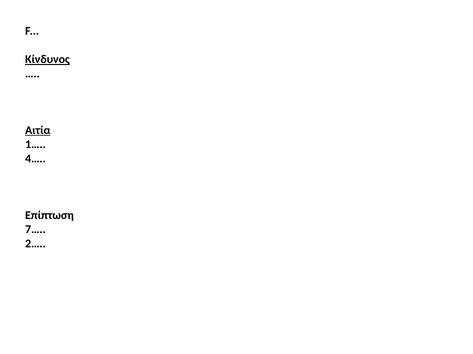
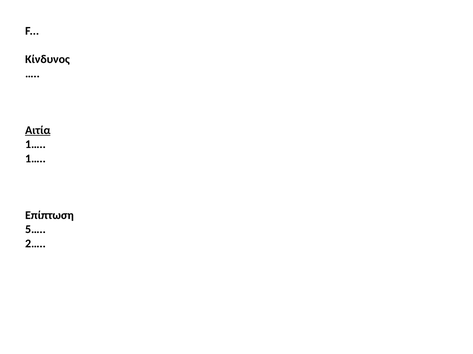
Κίνδυνος underline: present -> none (47, 60)
4…: 4… -> 1… (35, 159)
7…: 7… -> 5… (35, 230)
